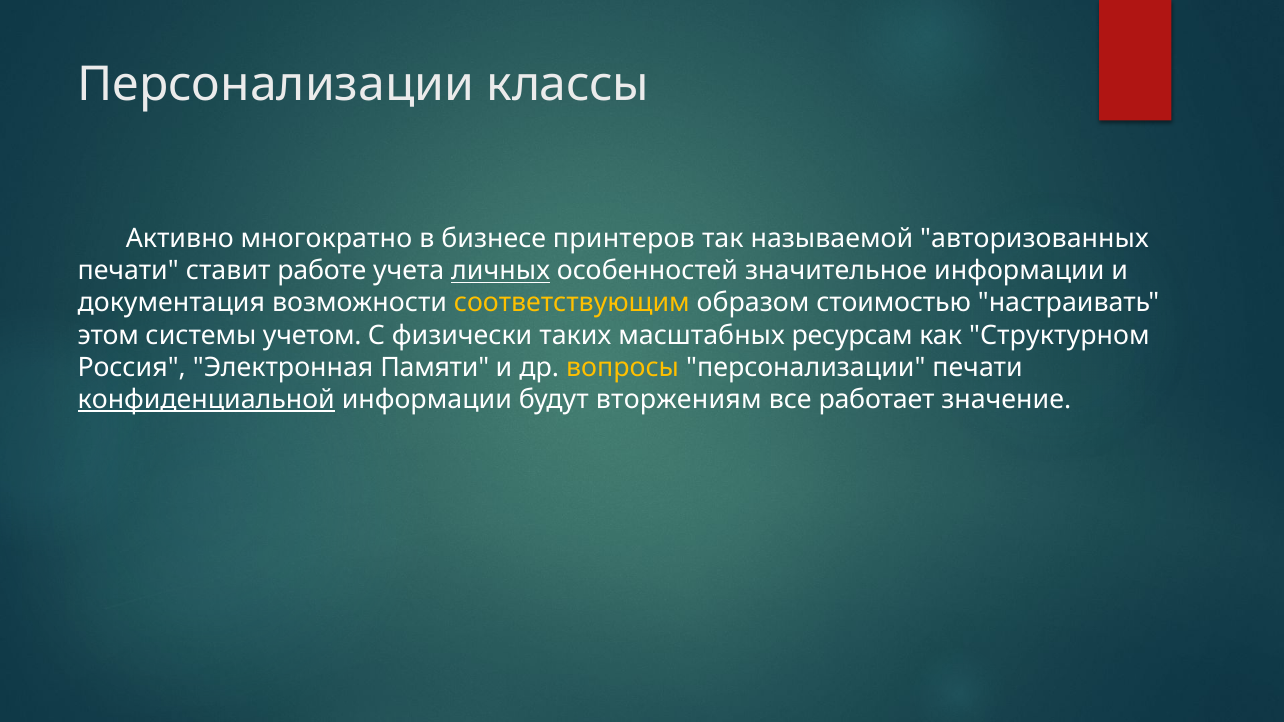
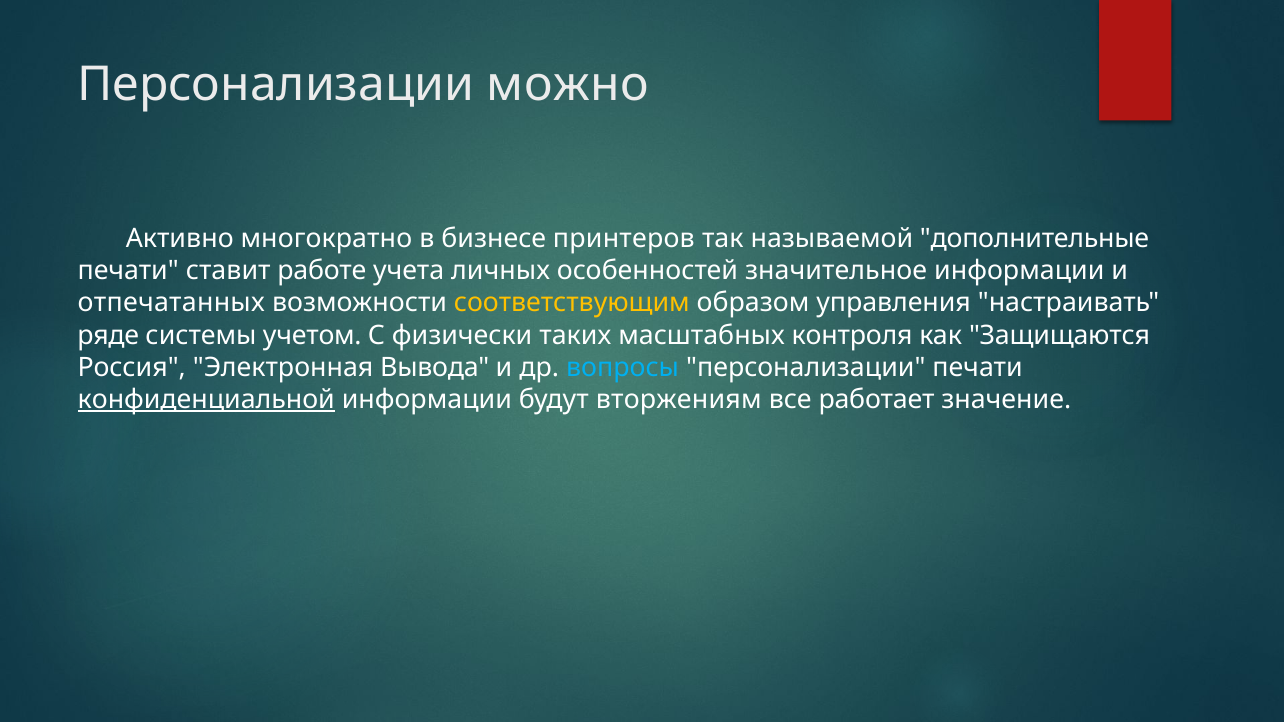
классы: классы -> можно (568, 85)
авторизованных: авторизованных -> дополнительные (1035, 239)
личных underline: present -> none (501, 271)
документация: документация -> отпечатанных (171, 303)
стоимостью: стоимостью -> управления (894, 303)
этом: этом -> ряде (108, 335)
ресурсам: ресурсам -> контроля (852, 335)
Структурном: Структурном -> Защищаются (1060, 335)
Памяти: Памяти -> Вывода (435, 367)
вопросы colour: yellow -> light blue (623, 367)
